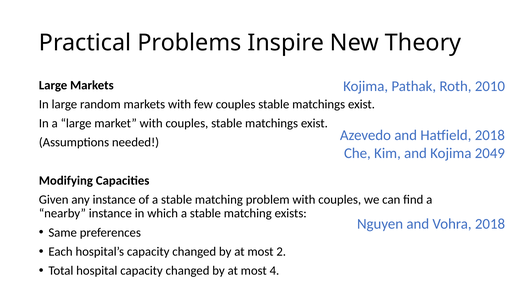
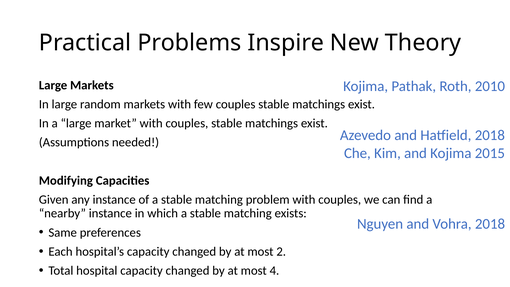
2049: 2049 -> 2015 (490, 153)
